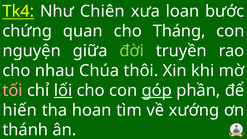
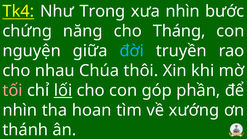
Chiên: Chiên -> Trong (102, 11)
xưa loan: loan -> nhìn (183, 11)
quan: quan -> năng (83, 31)
đời colour: light green -> light blue (132, 51)
góp underline: present -> none (157, 90)
hiến: hiến -> nhìn (20, 110)
